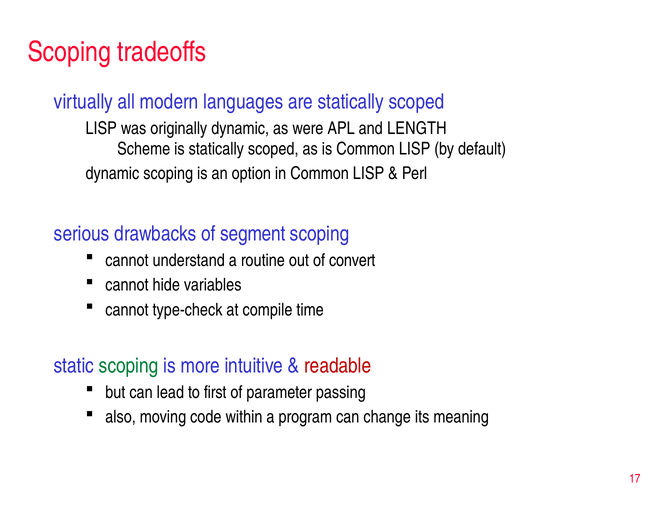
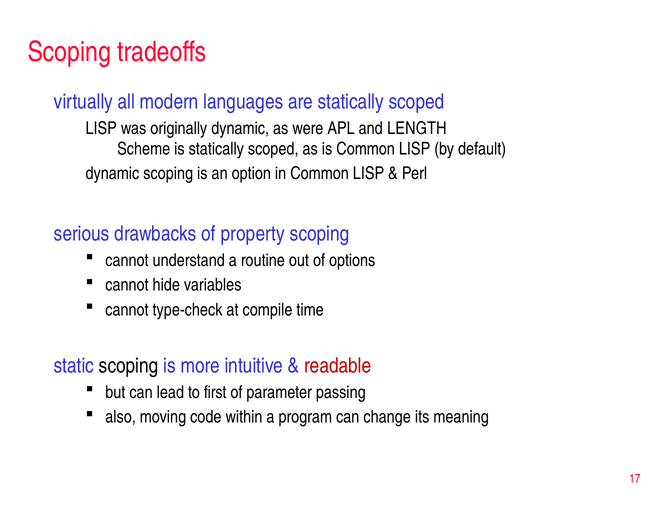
segment: segment -> property (253, 234)
convert: convert -> options (352, 260)
scoping colour: green -> black (129, 366)
